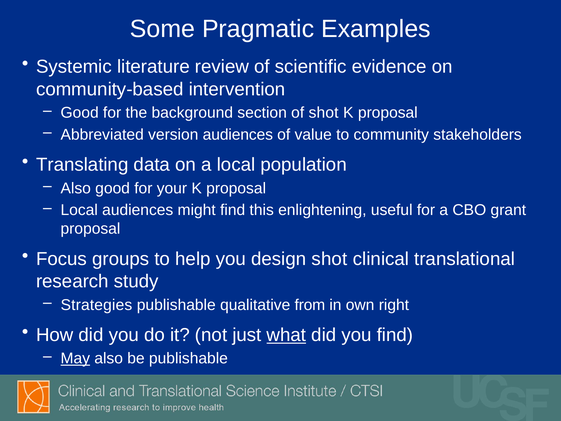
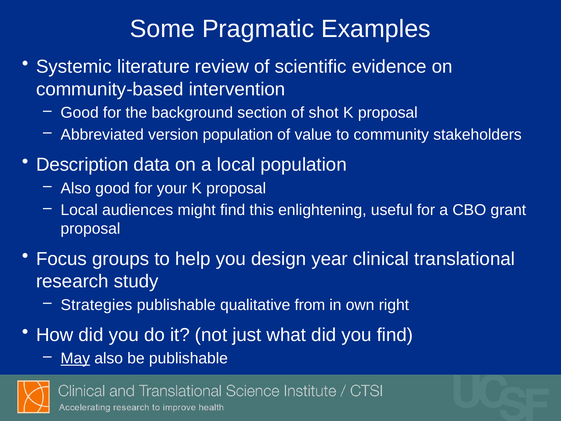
version audiences: audiences -> population (238, 135)
Translating: Translating -> Description (82, 165)
design shot: shot -> year (330, 259)
what underline: present -> none (286, 335)
